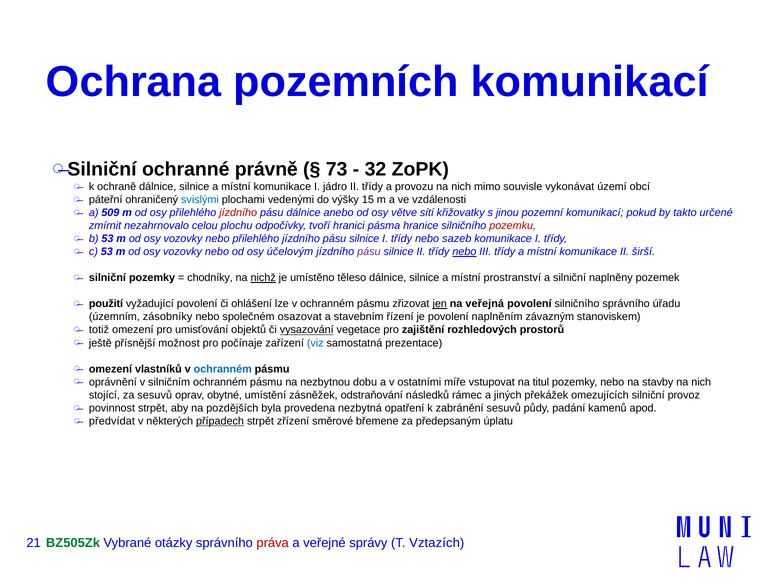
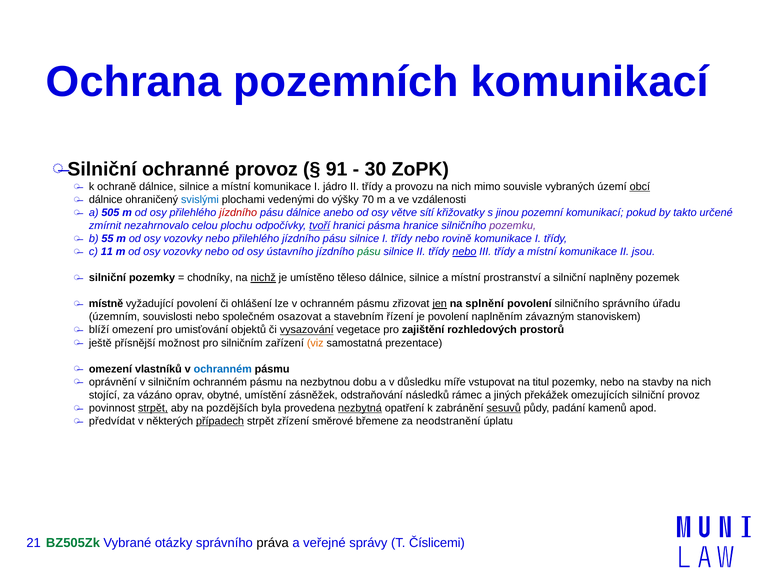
ochranné právně: právně -> provoz (266, 169)
73: 73 -> 91 (337, 169)
32: 32 -> 30 (375, 169)
vykonávat: vykonávat -> vybraných (570, 186)
obcí underline: none -> present (640, 186)
páteřní: páteřní -> dálnice (106, 199)
15: 15 -> 70 (368, 199)
509: 509 -> 505 (110, 212)
tvoří underline: none -> present (320, 225)
pozemku colour: red -> purple (513, 225)
b 53: 53 -> 55 (107, 238)
sazeb: sazeb -> rovině (457, 238)
c 53: 53 -> 11 (107, 251)
účelovým: účelovým -> ústavního (290, 251)
pásu colour: purple -> green (369, 251)
širší: širší -> jsou (644, 251)
použití: použití -> místně (106, 303)
veřejná: veřejná -> splnění (485, 303)
zásobníky: zásobníky -> souvislosti (168, 316)
totiž: totiž -> blíží (99, 329)
pro počínaje: počínaje -> silničním (242, 342)
viz colour: blue -> orange (315, 342)
ostatními: ostatními -> důsledku (419, 381)
za sesuvů: sesuvů -> vázáno (155, 394)
strpět underline: none -> present (153, 407)
nezbytná underline: none -> present (360, 407)
sesuvů underline: none -> present (504, 407)
předepsaným: předepsaným -> neodstranění (448, 420)
práva colour: red -> black (273, 542)
Vztazích: Vztazích -> Číslicemi (437, 542)
